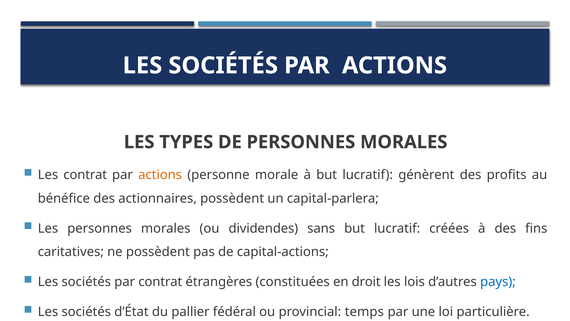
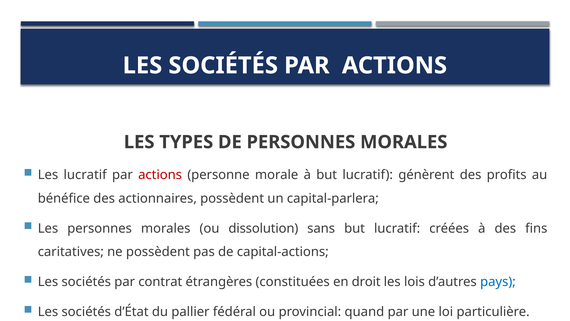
Les contrat: contrat -> lucratif (85, 175)
actions colour: orange -> red (160, 175)
dividendes: dividendes -> dissolution (263, 228)
temps: temps -> quand (364, 311)
